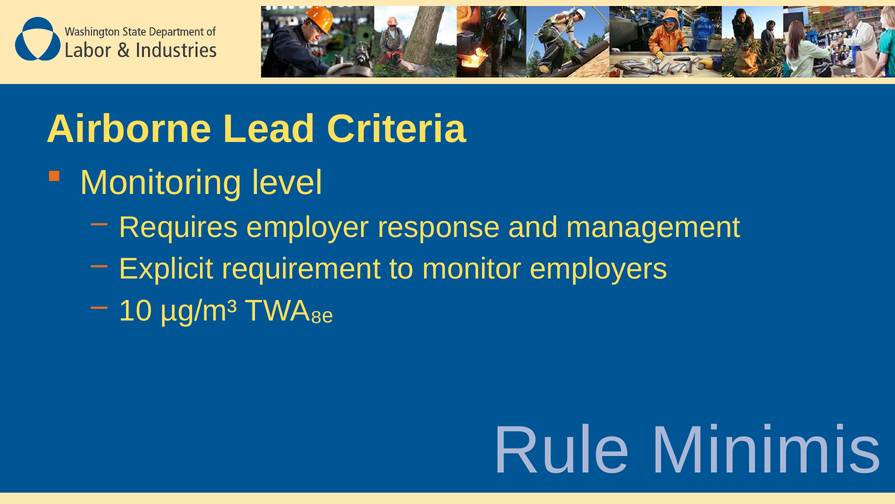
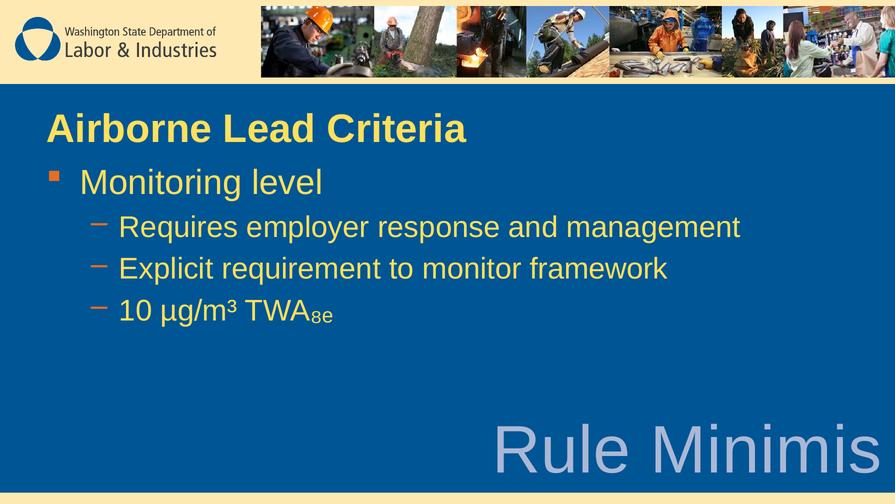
employers: employers -> framework (599, 269)
